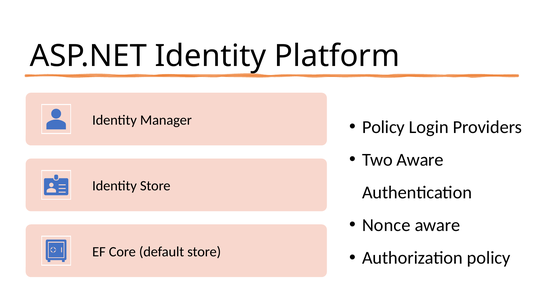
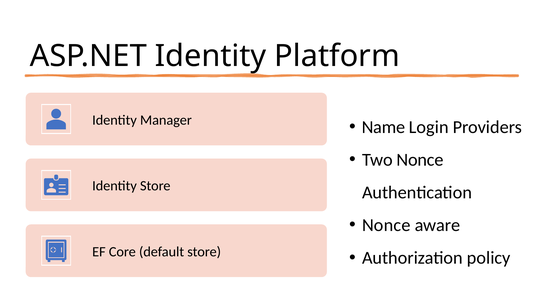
Policy: Policy -> Name (384, 127)
Two Aware: Aware -> Nonce (420, 160)
